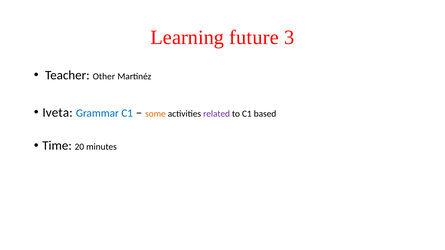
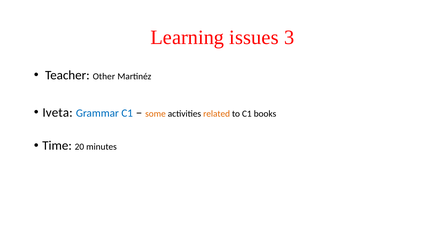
future: future -> issues (254, 37)
related colour: purple -> orange (217, 114)
based: based -> books (265, 114)
